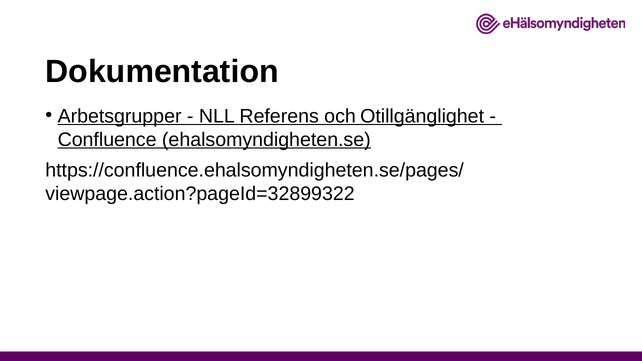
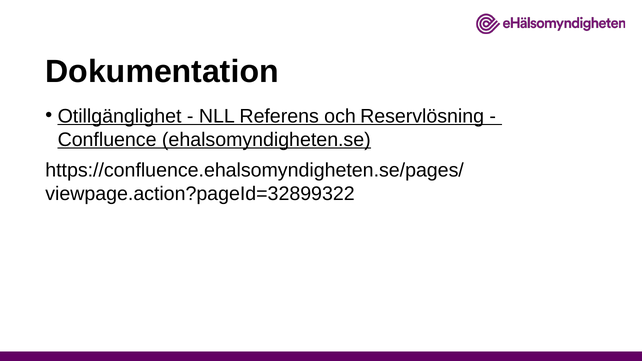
Arbetsgrupper: Arbetsgrupper -> Otillgänglighet (120, 116)
Otillgänglighet: Otillgänglighet -> Reservlösning (422, 116)
